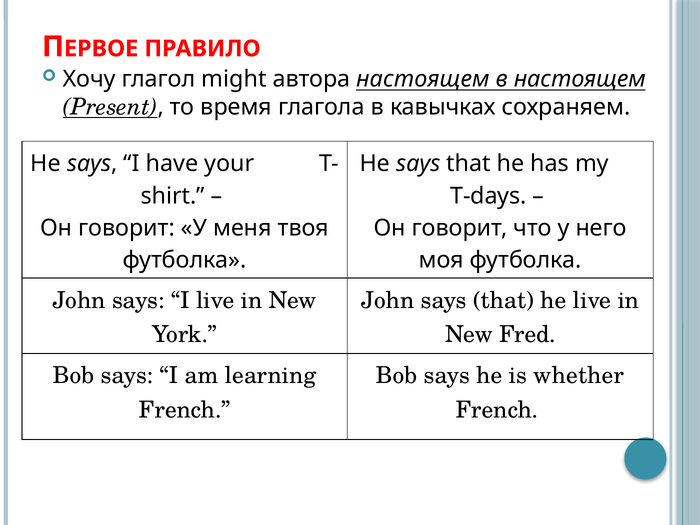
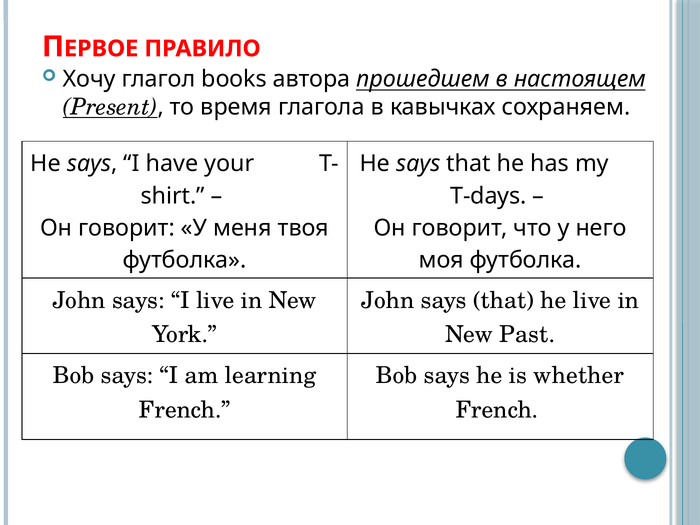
might: might -> books (234, 79)
автора настоящем: настоящем -> прошедшем (423, 79)
Fred: Fred -> Past (527, 334)
